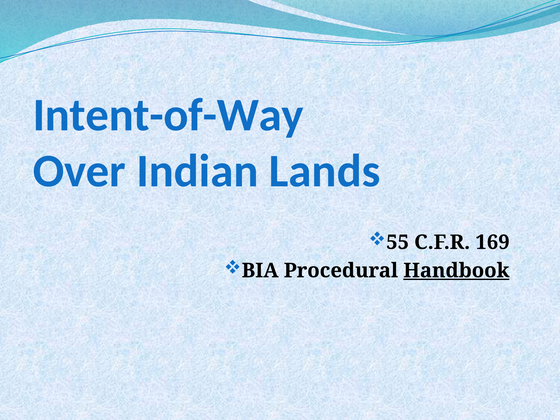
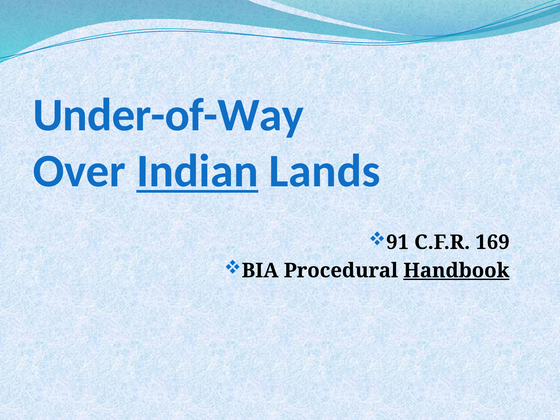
Intent-of-Way: Intent-of-Way -> Under-of-Way (168, 115)
Indian underline: none -> present (197, 171)
55: 55 -> 91 (398, 242)
